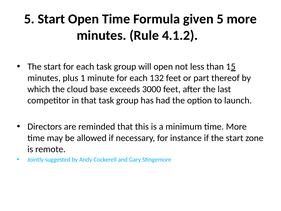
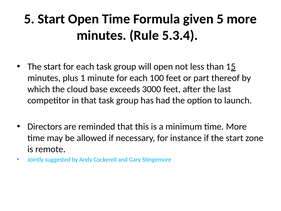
4.1.2: 4.1.2 -> 5.3.4 (180, 35)
132: 132 -> 100 (157, 78)
